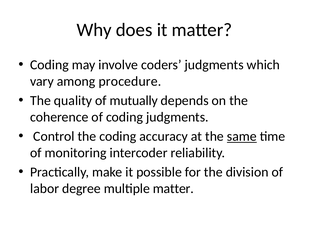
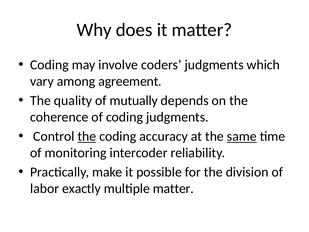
procedure: procedure -> agreement (130, 81)
the underline: none -> present (87, 136)
degree: degree -> exactly (81, 188)
